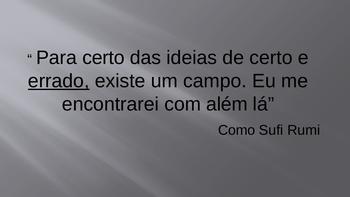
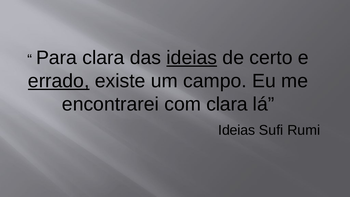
Para certo: certo -> clara (103, 58)
ideias underline: none -> present (192, 58)
com além: além -> clara (227, 104)
Como: Como -> Ideias (237, 130)
